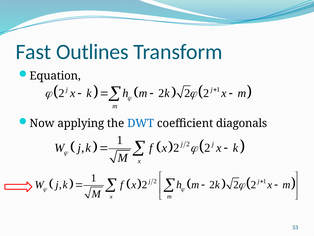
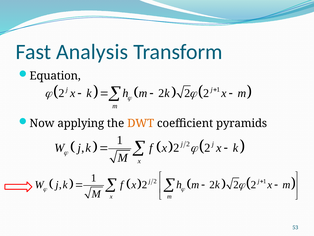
Outlines: Outlines -> Analysis (92, 52)
DWT colour: blue -> orange (141, 123)
diagonals: diagonals -> pyramids (242, 123)
